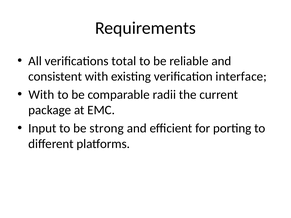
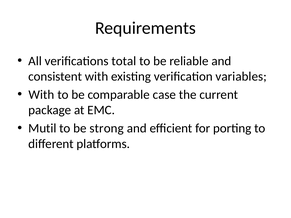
interface: interface -> variables (241, 77)
radii: radii -> case (164, 95)
Input: Input -> Mutil (42, 128)
